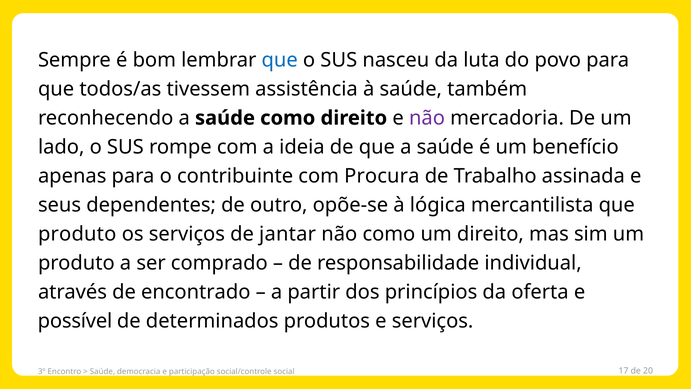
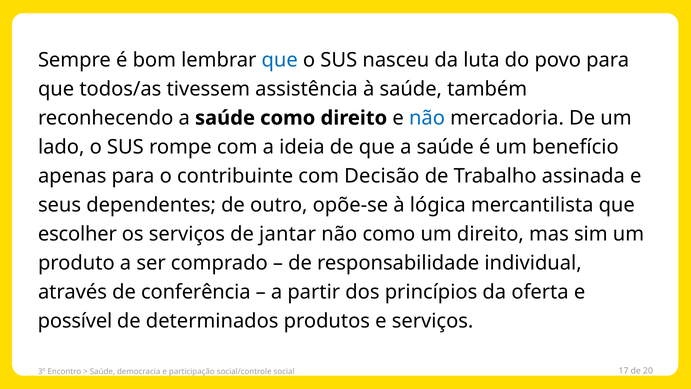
não colour: purple -> blue (427, 118)
Procura: Procura -> Decisão (382, 176)
produto: produto -> escolher (77, 234)
encontrado: encontrado -> conferência (196, 292)
